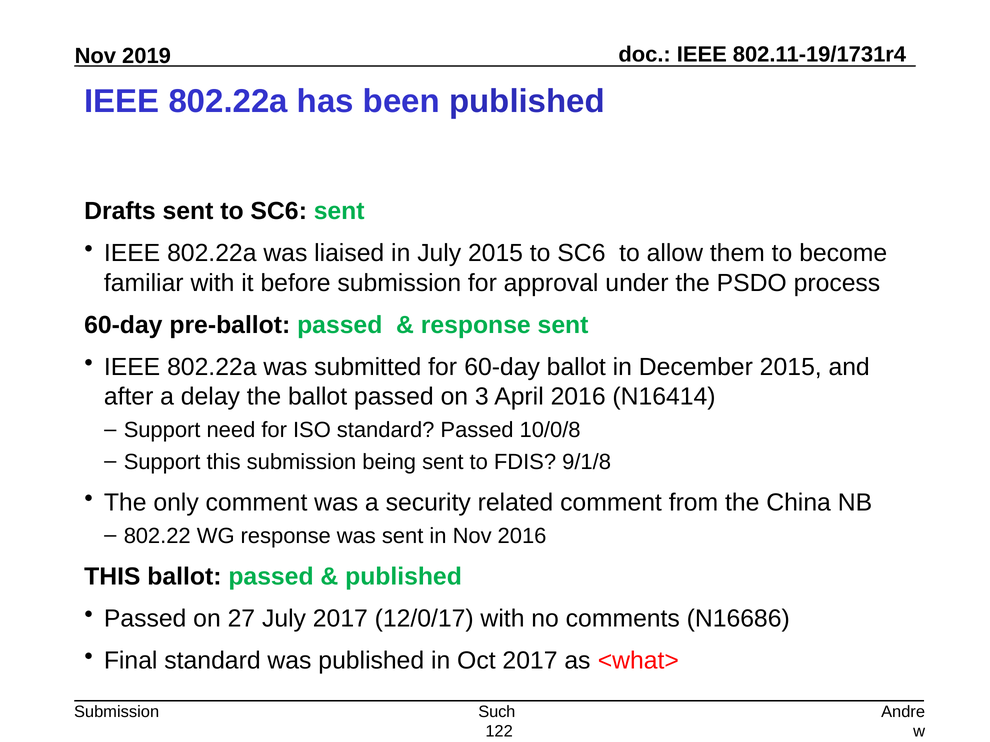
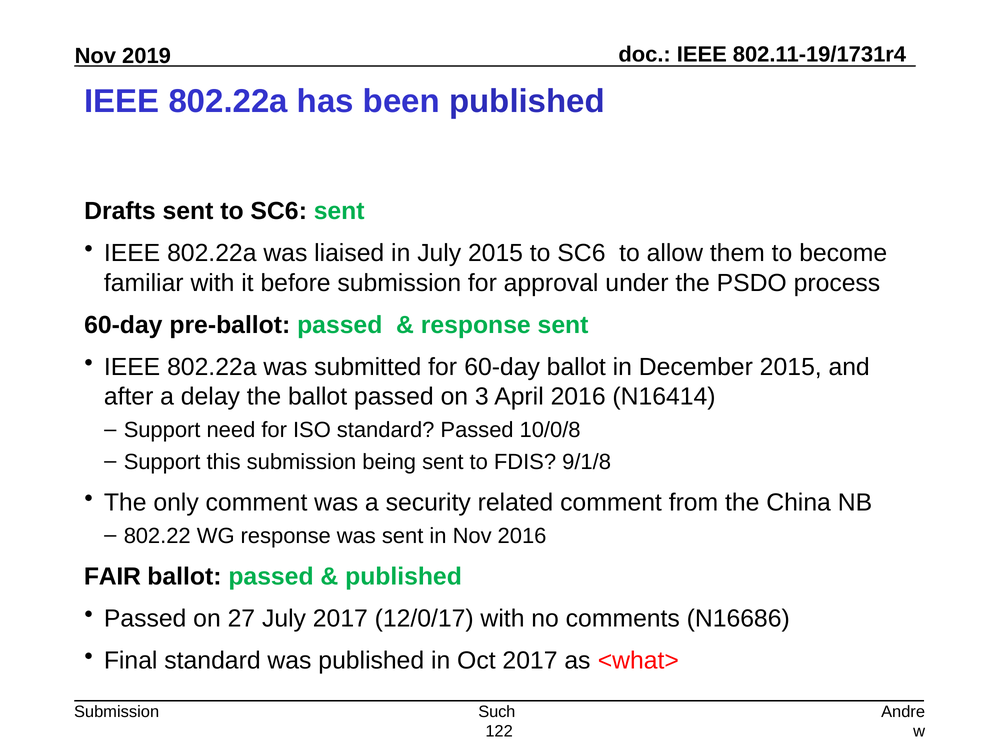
THIS: THIS -> FAIR (112, 577)
